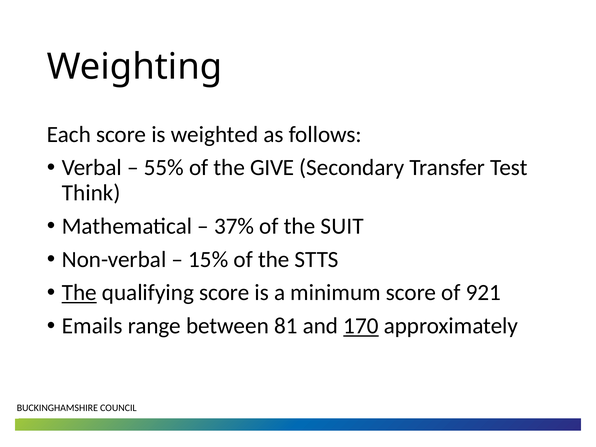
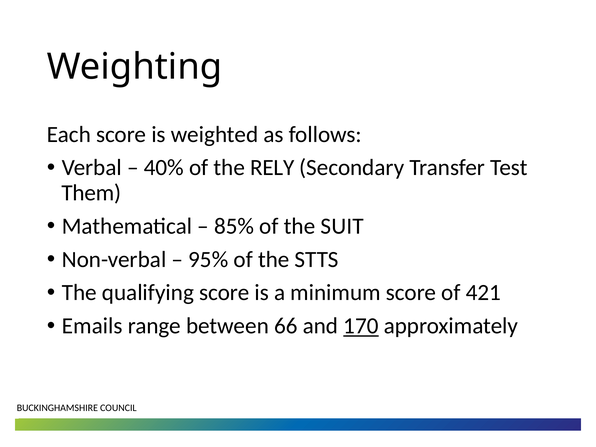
55%: 55% -> 40% (164, 168)
GIVE: GIVE -> RELY (272, 168)
Think: Think -> Them (91, 193)
37%: 37% -> 85% (234, 226)
15%: 15% -> 95% (208, 259)
The underline: present -> none (79, 293)
921: 921 -> 421 (483, 293)
81: 81 -> 66 (286, 326)
